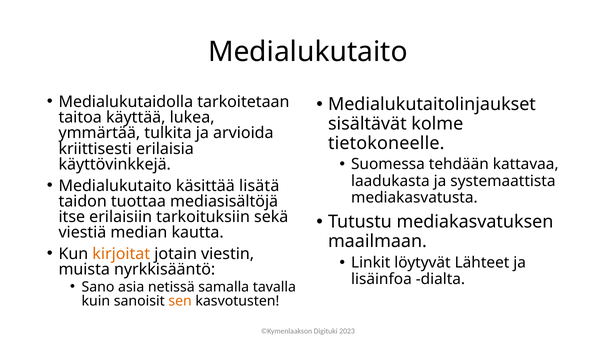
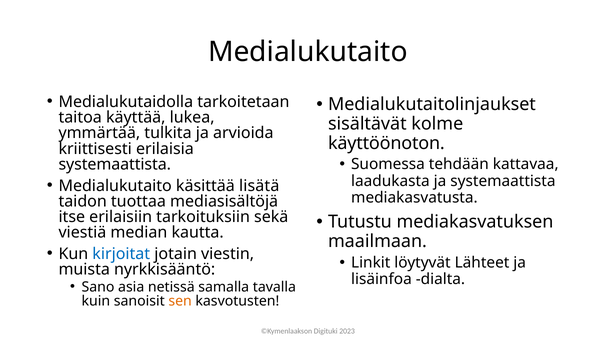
tietokoneelle: tietokoneelle -> käyttöönoton (386, 143)
käyttövinkkejä: käyttövinkkejä -> systemaattista (115, 164)
kirjoitat colour: orange -> blue (121, 254)
